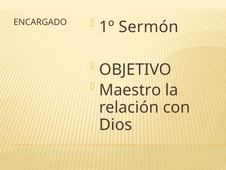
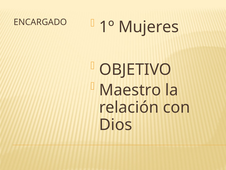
Sermón: Sermón -> Mujeres (149, 27)
